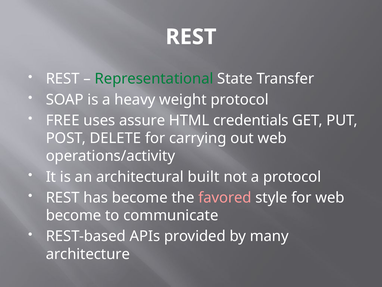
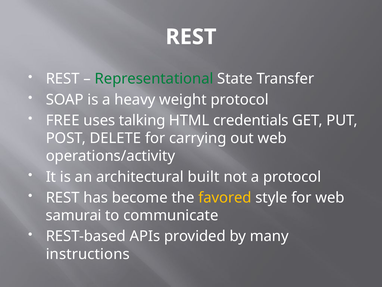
assure: assure -> talking (142, 120)
favored colour: pink -> yellow (225, 197)
become: become -> samurai (74, 215)
architecture: architecture -> instructions (88, 254)
